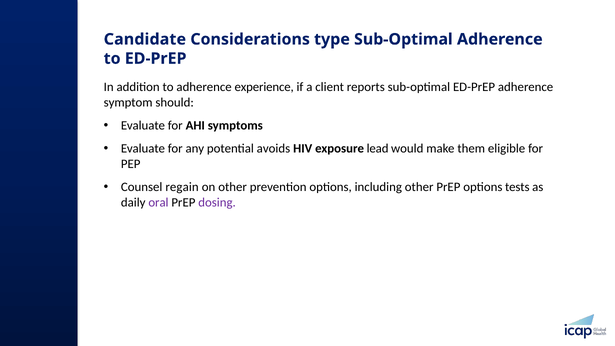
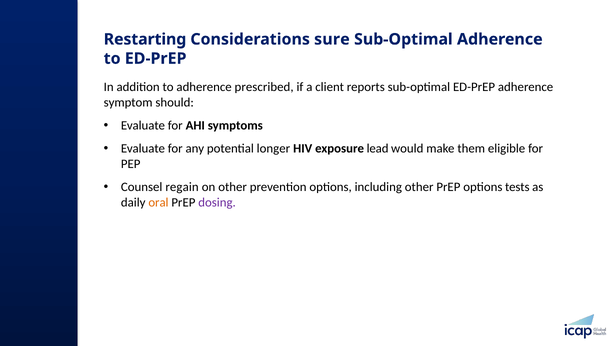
Candidate: Candidate -> Restarting (145, 39)
type: type -> sure (332, 39)
experience: experience -> prescribed (264, 87)
avoids: avoids -> longer (273, 149)
oral colour: purple -> orange (158, 203)
